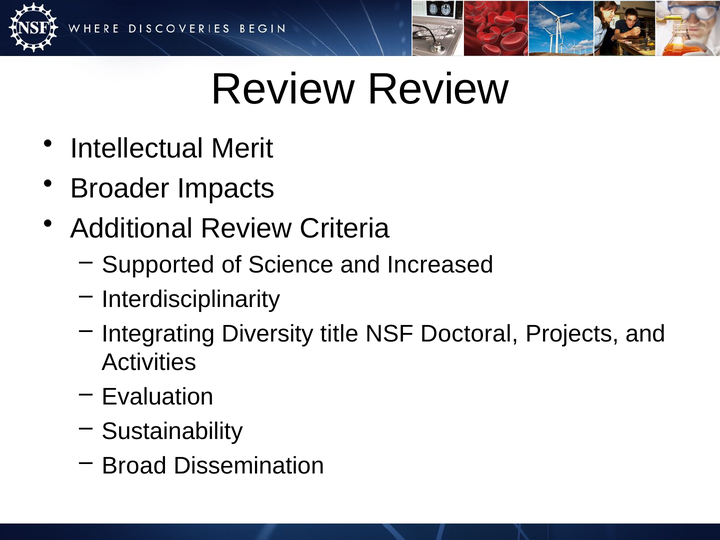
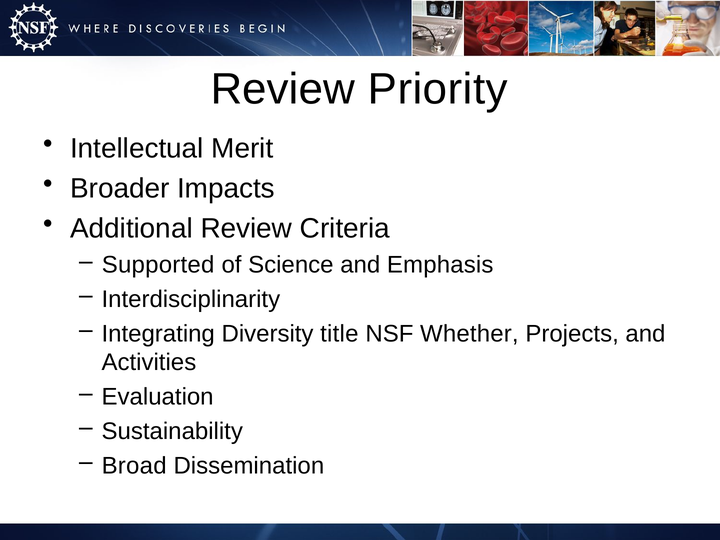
Review Review: Review -> Priority (438, 89)
Increased: Increased -> Emphasis (440, 265)
Doctoral: Doctoral -> Whether (469, 334)
